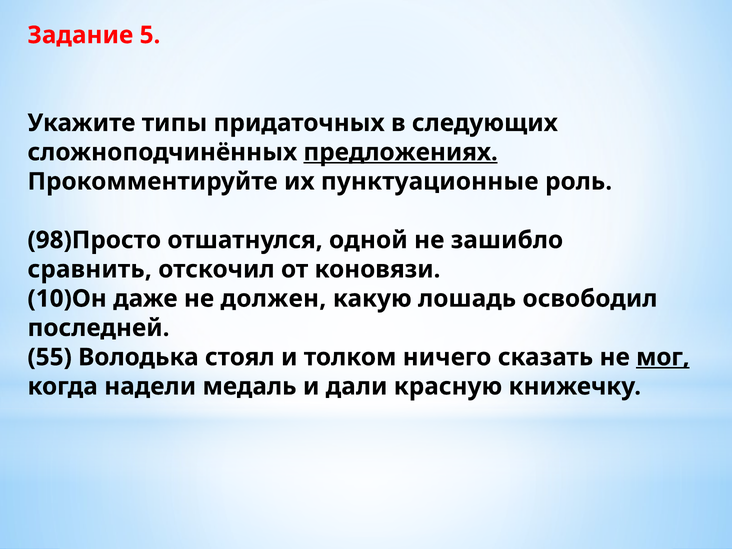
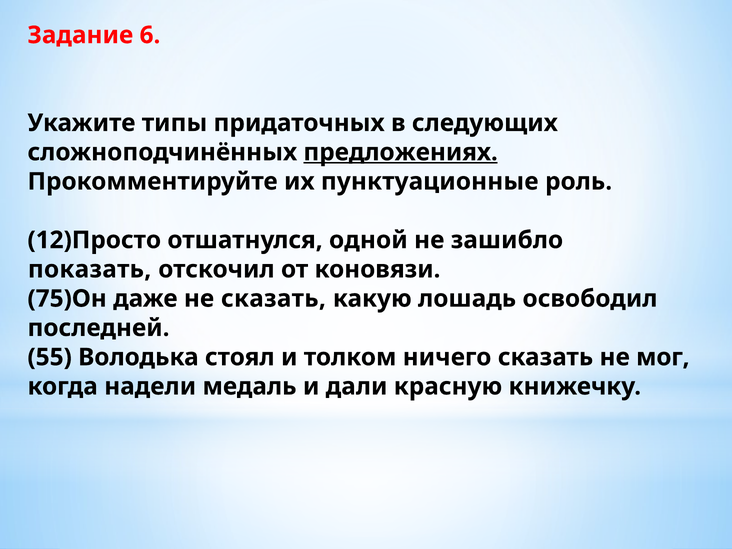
5: 5 -> 6 (150, 35)
98)Просто: 98)Просто -> 12)Просто (94, 240)
сравнить: сравнить -> показать (90, 269)
10)Он: 10)Он -> 75)Он (67, 299)
не должен: должен -> сказать (273, 299)
мог underline: present -> none (663, 357)
